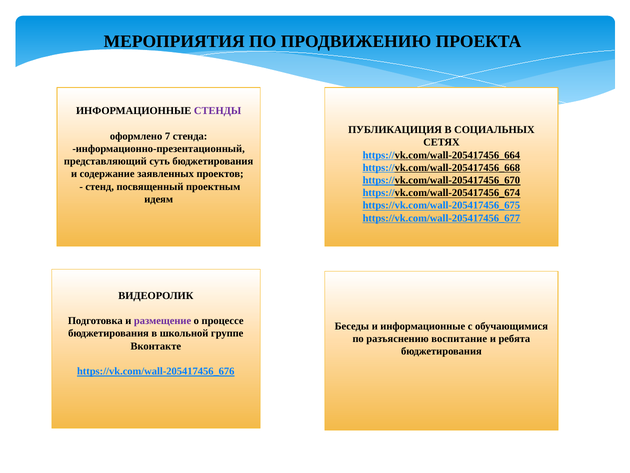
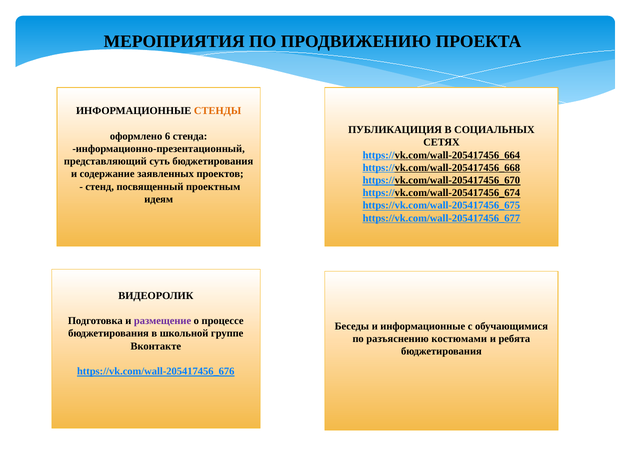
СТЕНДЫ colour: purple -> orange (218, 111)
7: 7 -> 6 (168, 136)
воспитание: воспитание -> костюмами (459, 338)
